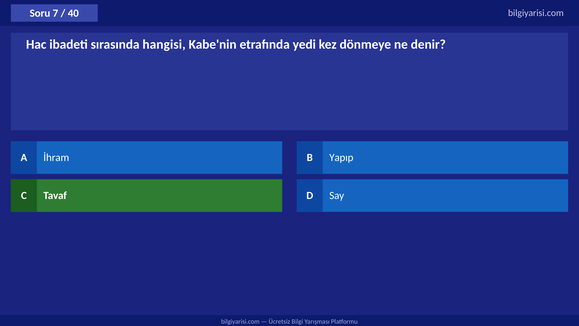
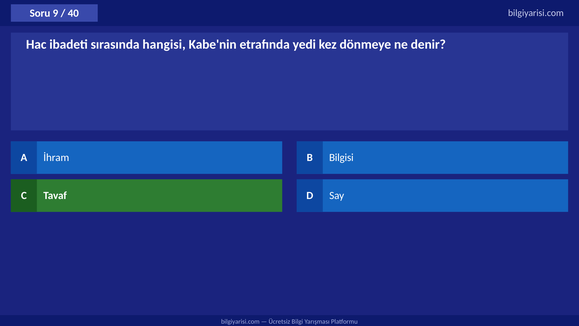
7: 7 -> 9 (55, 13)
Yapıp: Yapıp -> Bilgisi (341, 158)
